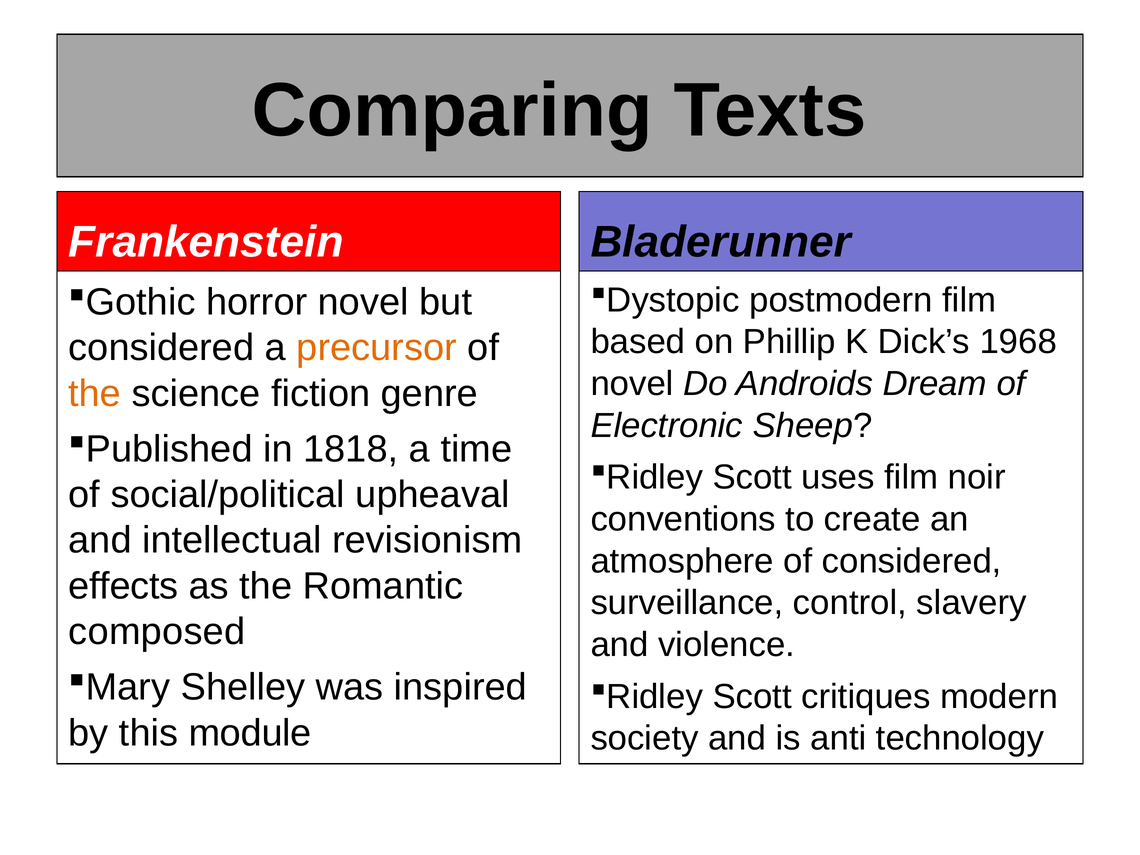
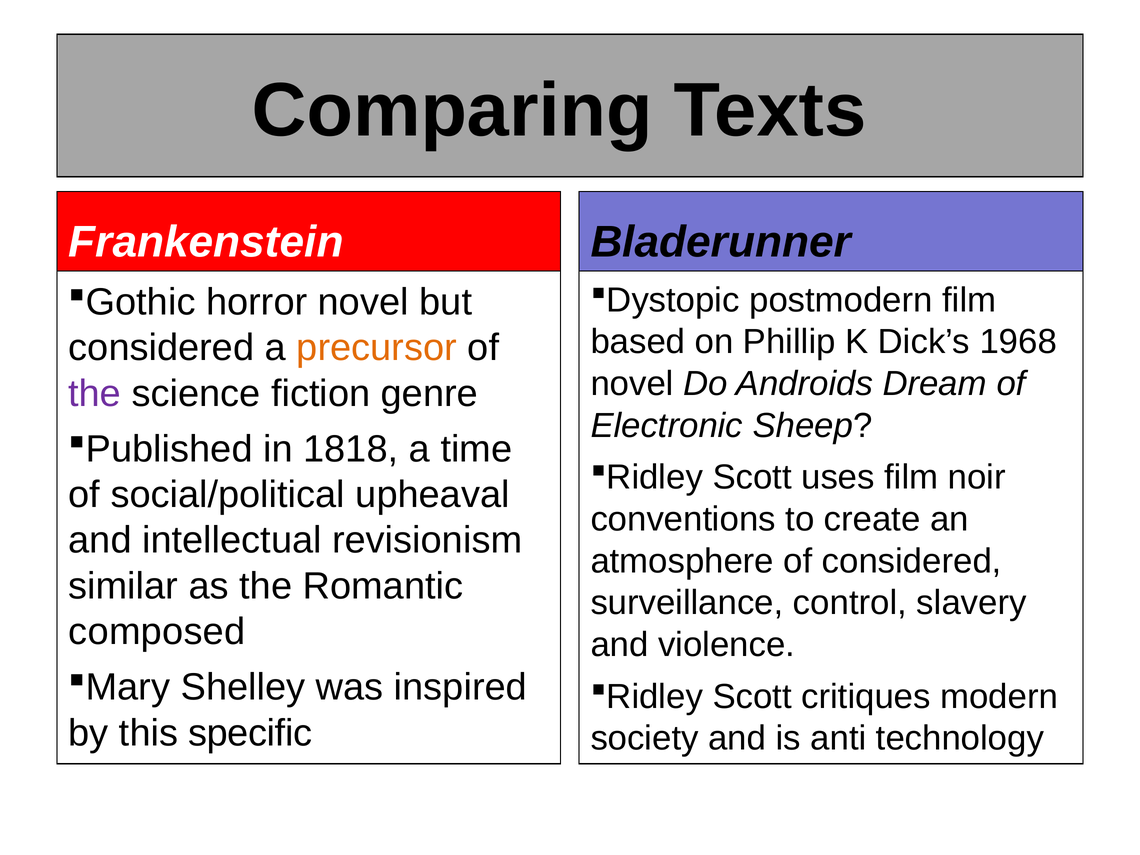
the colour: orange -> purple (95, 394)
effects: effects -> similar (123, 586)
module: module -> specific (250, 733)
